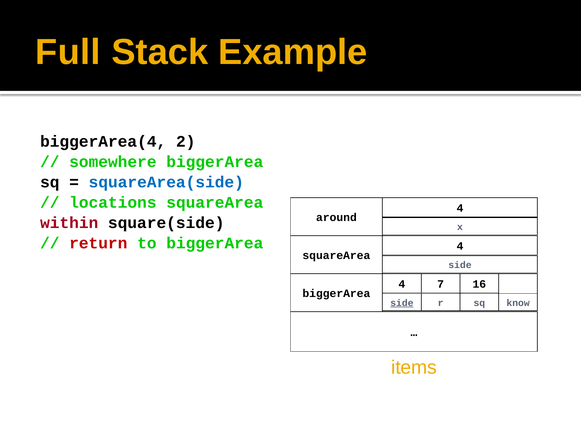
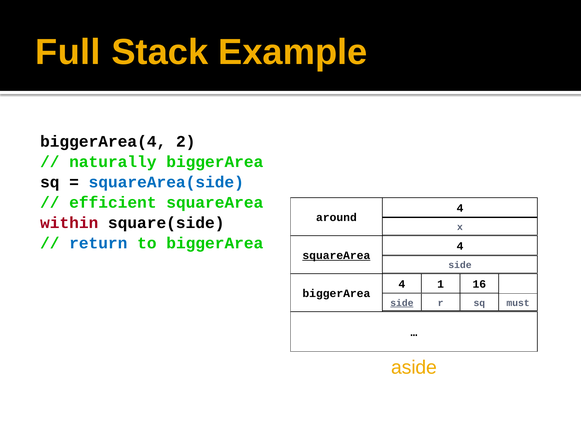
somewhere: somewhere -> naturally (113, 162)
locations: locations -> efficient (113, 203)
return colour: red -> blue (98, 243)
squareArea underline: none -> present (336, 256)
7: 7 -> 1 (441, 284)
know: know -> must (518, 303)
items: items -> aside (414, 368)
